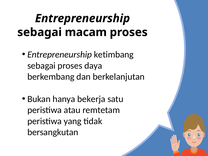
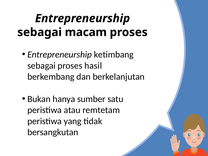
daya: daya -> hasil (93, 66)
bekerja: bekerja -> sumber (91, 99)
